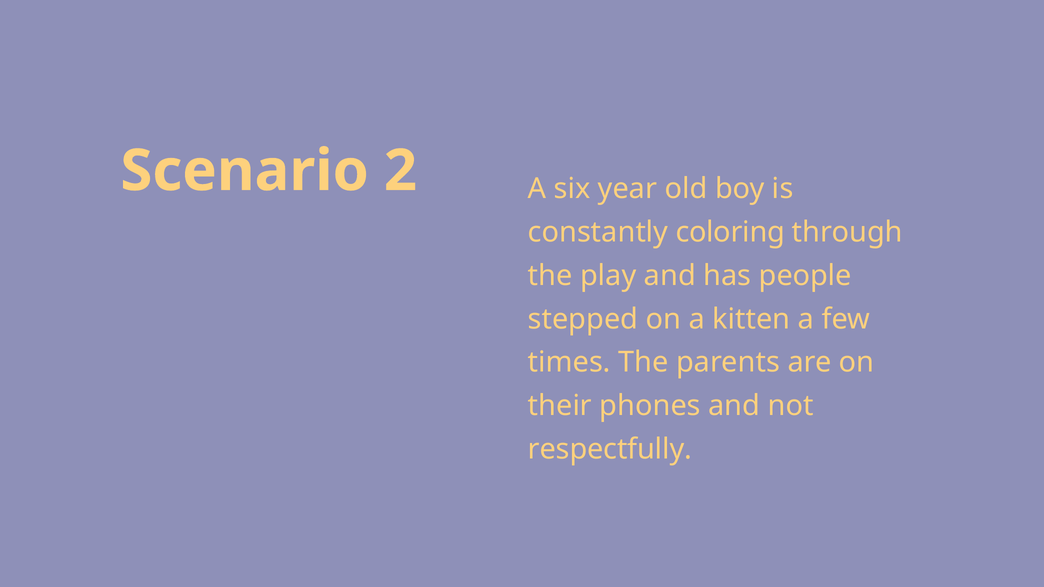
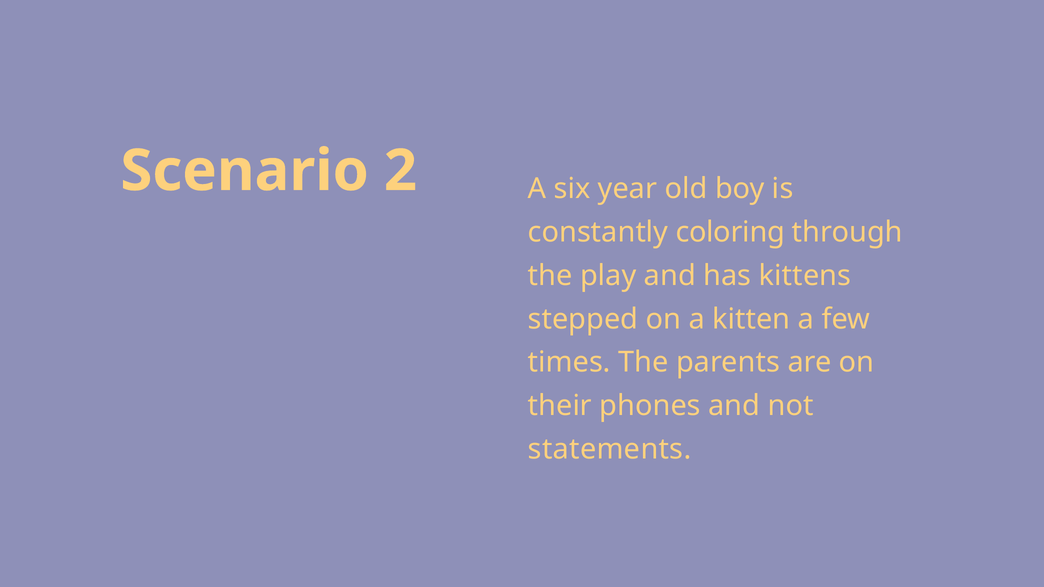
people: people -> kittens (805, 276)
respectfully: respectfully -> statements (610, 450)
